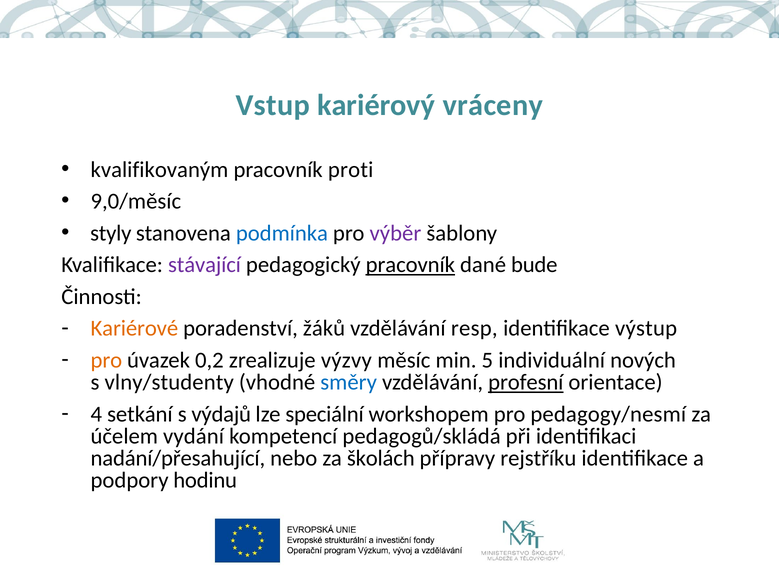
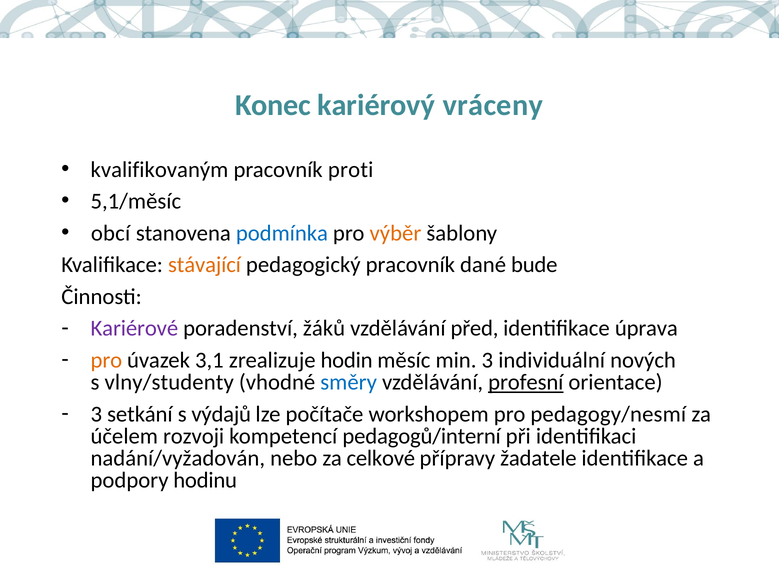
Vstup: Vstup -> Konec (273, 106)
9,0/měsíc: 9,0/měsíc -> 5,1/měsíc (136, 201)
styly: styly -> obcí (111, 233)
výběr colour: purple -> orange (395, 233)
stávající colour: purple -> orange (205, 265)
pracovník underline: present -> none (410, 265)
Kariérové colour: orange -> purple (134, 329)
resp: resp -> před (475, 329)
výstup: výstup -> úprava (646, 329)
0,2: 0,2 -> 3,1 (209, 360)
výzvy: výzvy -> hodin (347, 360)
min 5: 5 -> 3 (487, 360)
4: 4 -> 3 (96, 414)
speciální: speciální -> počítače (324, 414)
vydání: vydání -> rozvoji (194, 436)
pedagogů/skládá: pedagogů/skládá -> pedagogů/interní (422, 436)
nadání/přesahující: nadání/přesahující -> nadání/vyžadován (178, 458)
školách: školách -> celkové (381, 458)
rejstříku: rejstříku -> žadatele (538, 458)
